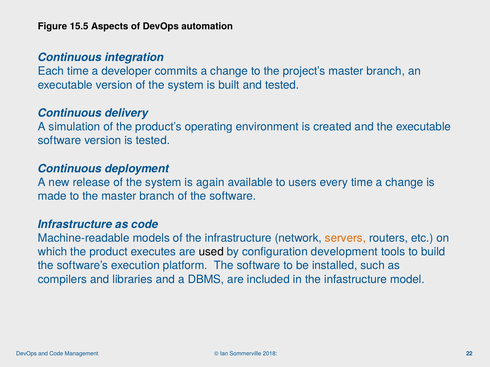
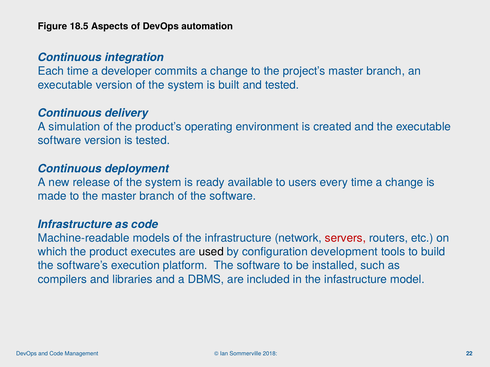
15.5: 15.5 -> 18.5 (79, 26)
again: again -> ready (210, 183)
servers colour: orange -> red (345, 238)
